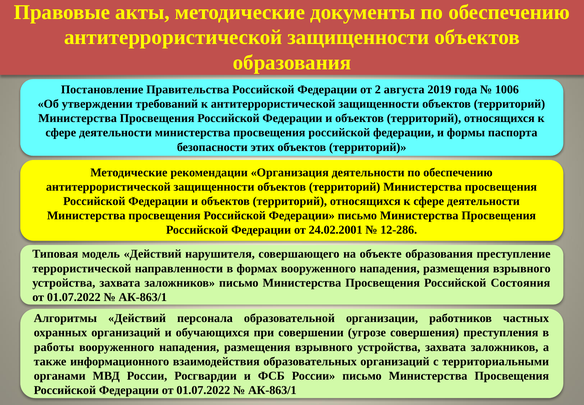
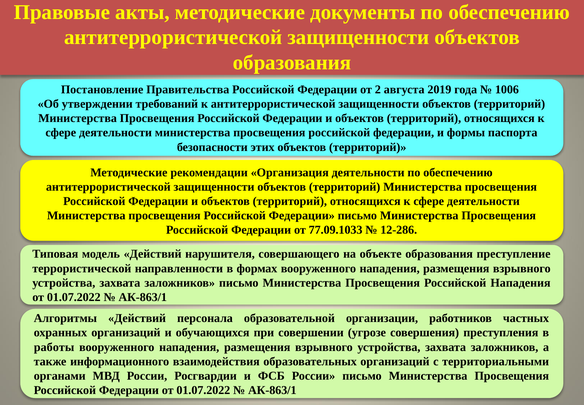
24.02.2001: 24.02.2001 -> 77.09.1033 (336, 230)
Российской Состояния: Состояния -> Нападения (520, 282)
